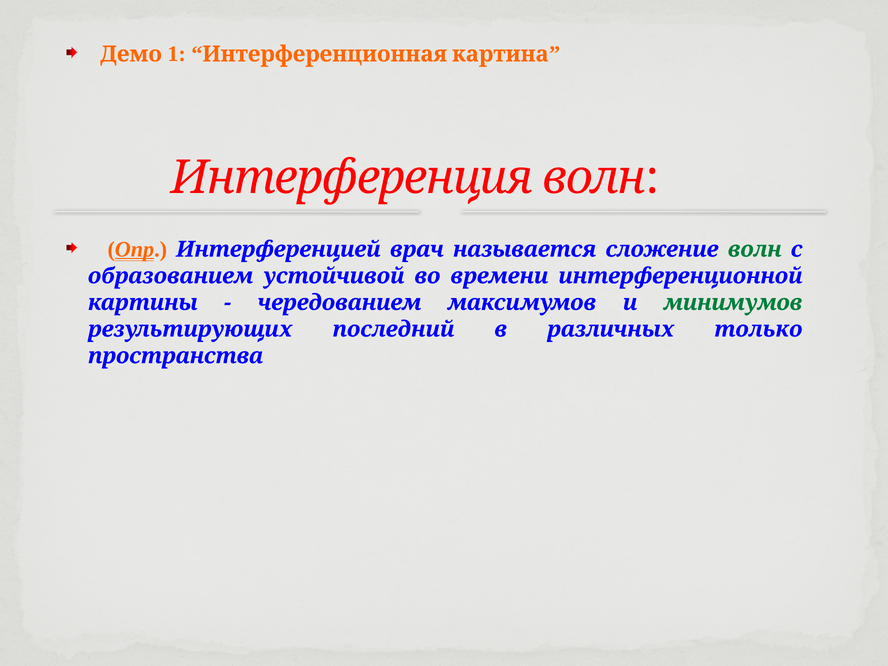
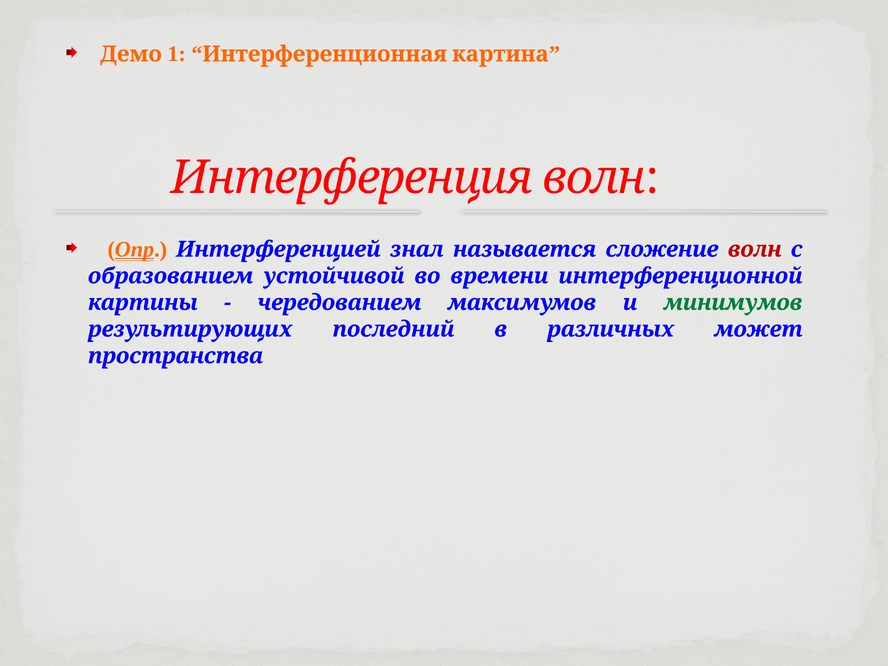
врач: врач -> знал (417, 249)
волн colour: green -> red (755, 249)
только: только -> может (758, 329)
